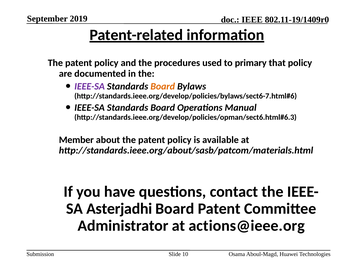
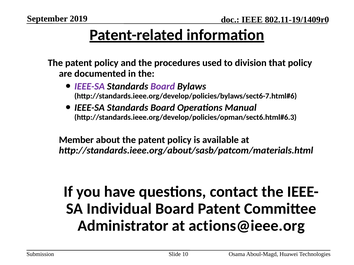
primary: primary -> division (251, 63)
Board colour: orange -> purple (163, 87)
Asterjadhi: Asterjadhi -> Individual (119, 209)
